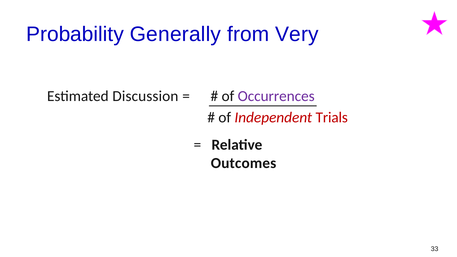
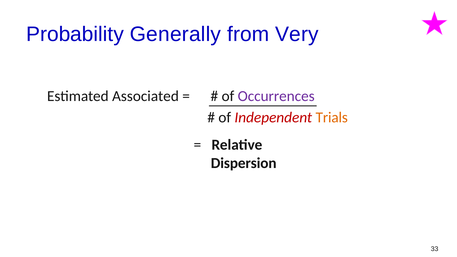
Discussion: Discussion -> Associated (145, 96)
Trials colour: red -> orange (332, 117)
Outcomes: Outcomes -> Dispersion (244, 163)
